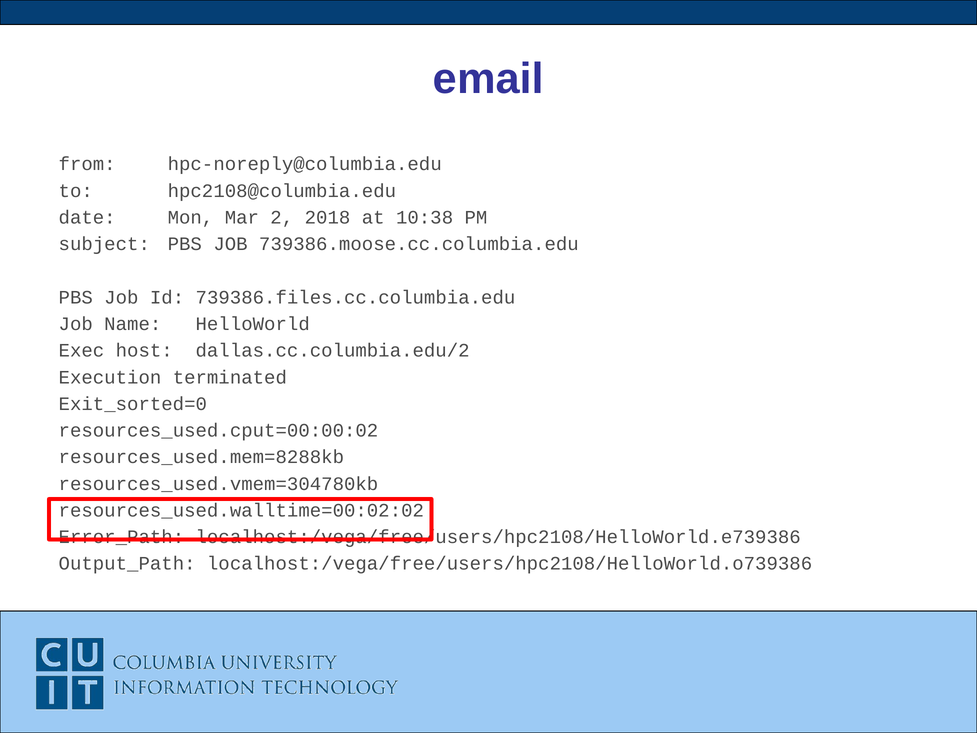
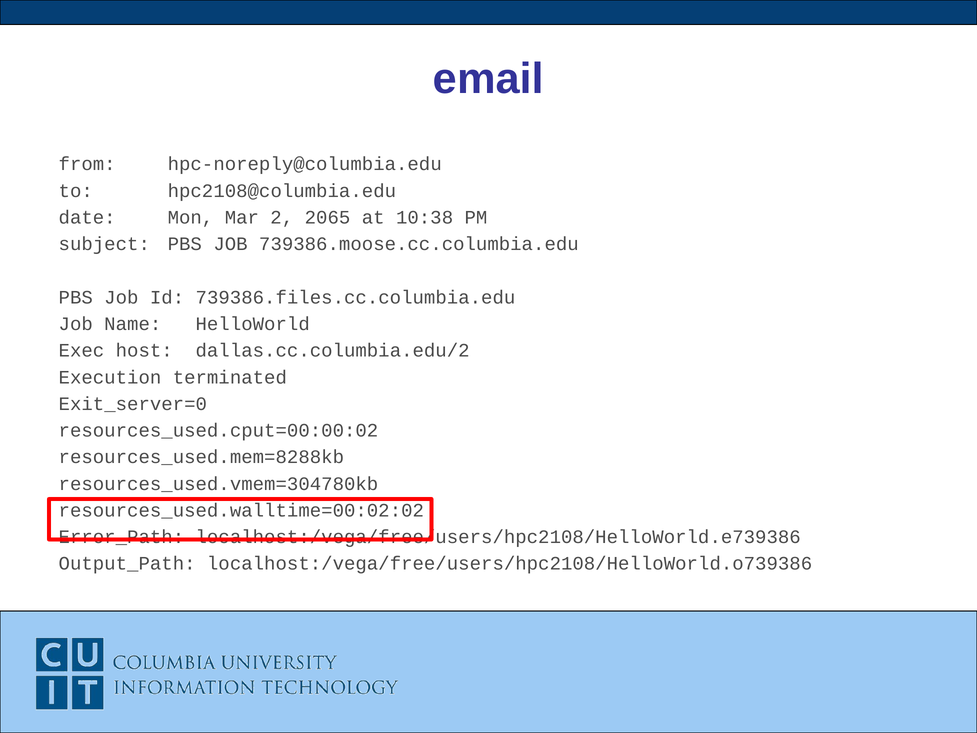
2018: 2018 -> 2065 (328, 217)
Exit_sorted=0: Exit_sorted=0 -> Exit_server=0 (133, 404)
